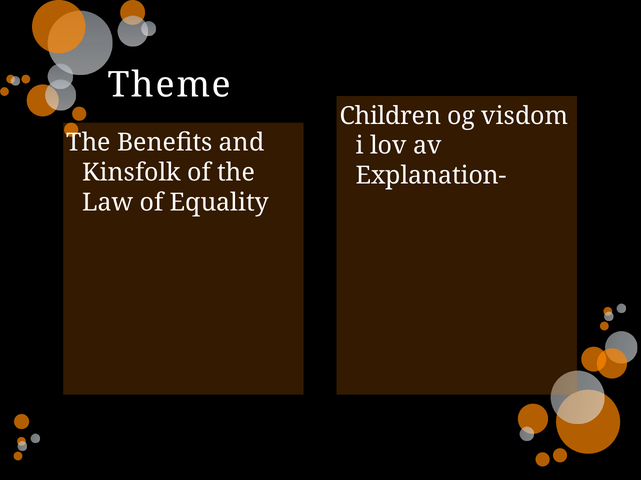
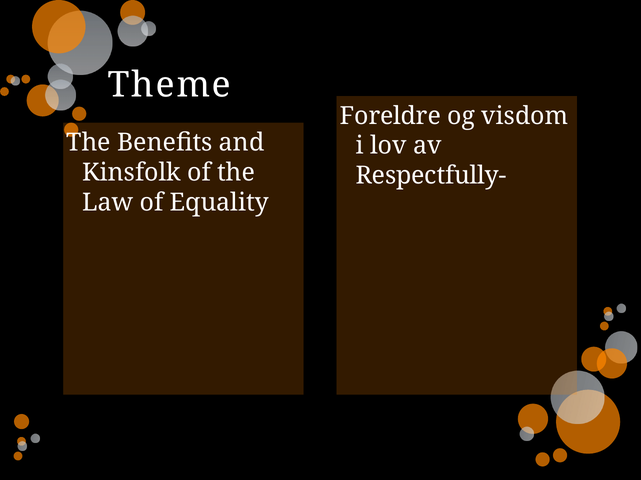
Children: Children -> Foreldre (390, 116)
Explanation-: Explanation- -> Respectfully- (431, 176)
